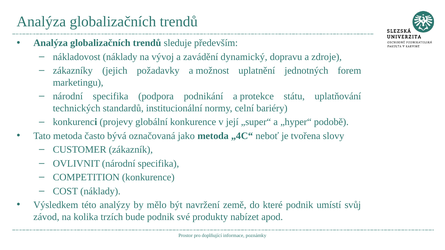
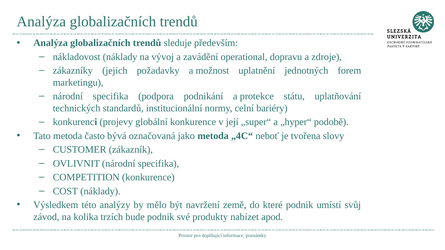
dynamický: dynamický -> operational (244, 57)
